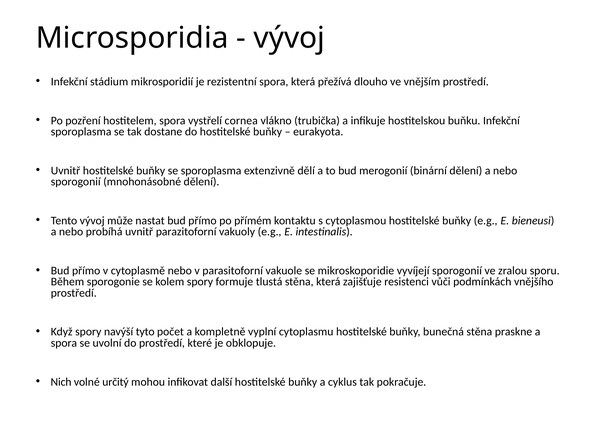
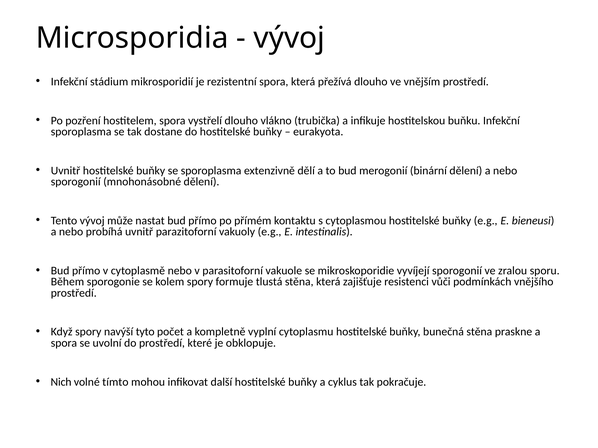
vystřelí cornea: cornea -> dlouho (241, 121)
určitý: určitý -> tímto (115, 382)
